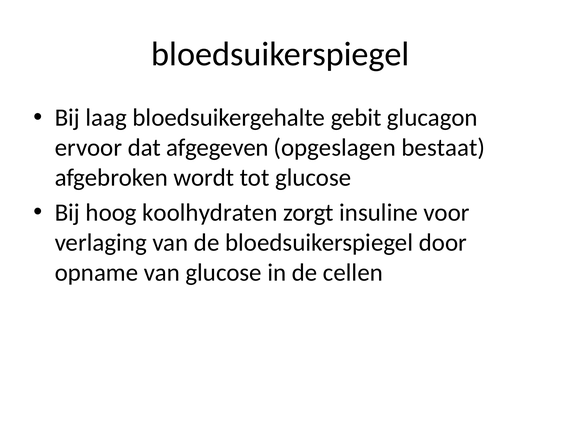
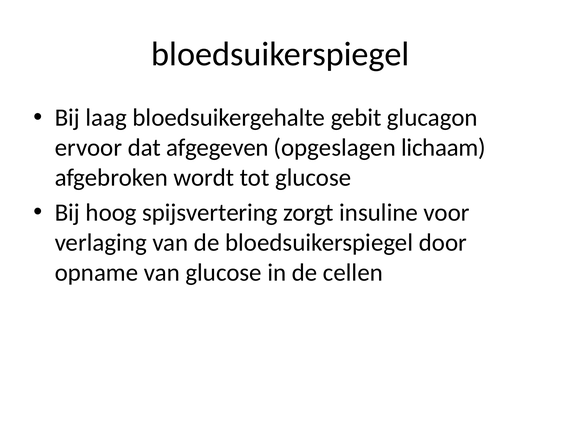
bestaat: bestaat -> lichaam (443, 148)
koolhydraten: koolhydraten -> spijsvertering (210, 212)
